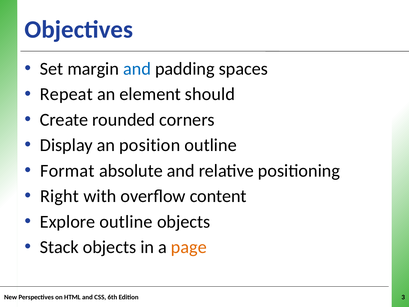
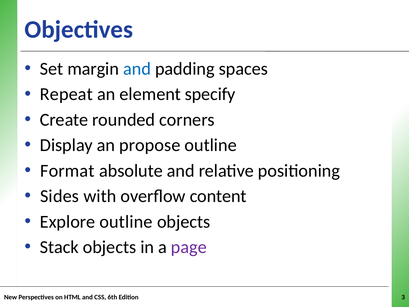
should: should -> specify (210, 94)
position: position -> propose (150, 145)
Right: Right -> Sides (60, 196)
page colour: orange -> purple (189, 247)
